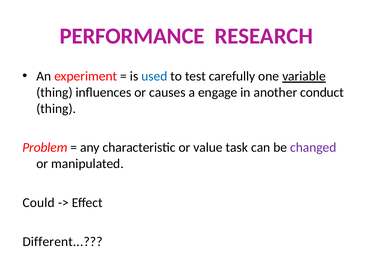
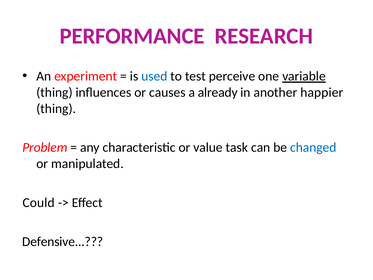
carefully: carefully -> perceive (232, 76)
engage: engage -> already (218, 92)
conduct: conduct -> happier (322, 92)
changed colour: purple -> blue (313, 147)
Different: Different -> Defensive (63, 241)
